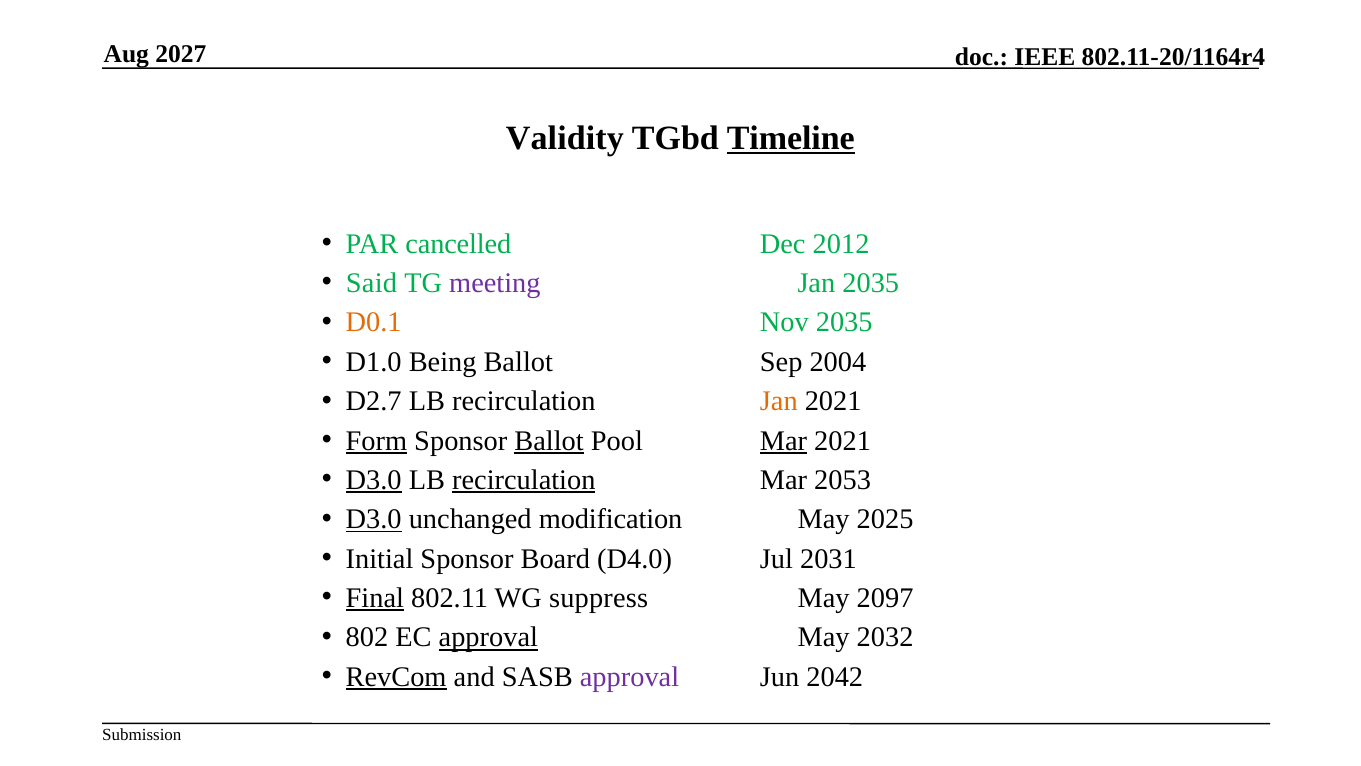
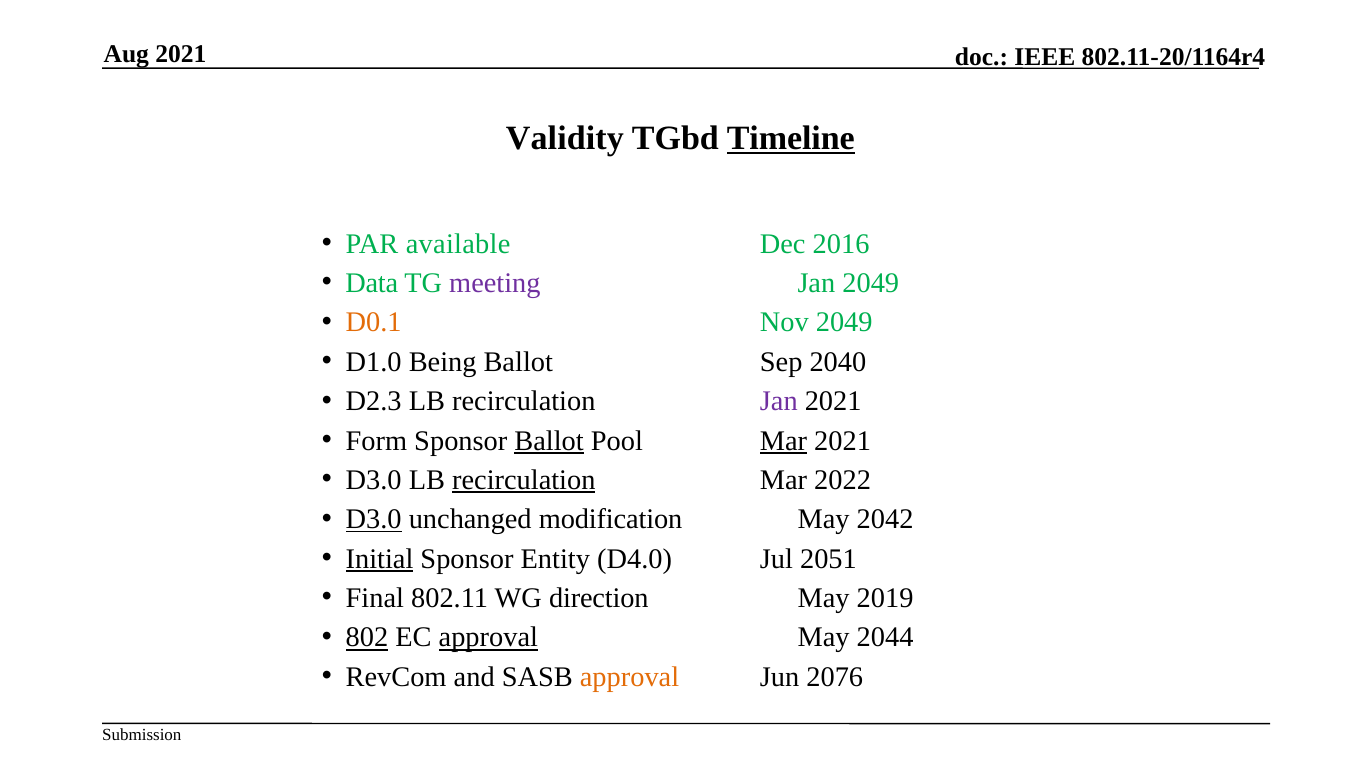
Aug 2027: 2027 -> 2021 (181, 54)
cancelled: cancelled -> available (458, 244)
2012: 2012 -> 2016 (841, 244)
Said: Said -> Data (372, 283)
Jan 2035: 2035 -> 2049 (871, 283)
Nov 2035: 2035 -> 2049 (844, 322)
2004: 2004 -> 2040 (838, 362)
D2.7: D2.7 -> D2.3 (374, 401)
Jan colour: orange -> purple (779, 401)
Form underline: present -> none (376, 440)
D3.0 underline: present -> none (374, 480)
2053: 2053 -> 2022 (843, 480)
2025: 2025 -> 2042 (885, 519)
Initial underline: none -> present (380, 558)
Board: Board -> Entity (555, 558)
2031: 2031 -> 2051 (828, 558)
Final underline: present -> none (375, 598)
suppress: suppress -> direction (599, 598)
2097: 2097 -> 2019 (885, 598)
802 underline: none -> present (367, 637)
2032: 2032 -> 2044 (885, 637)
RevCom underline: present -> none (396, 676)
approval colour: purple -> orange (629, 676)
2042: 2042 -> 2076 (835, 676)
